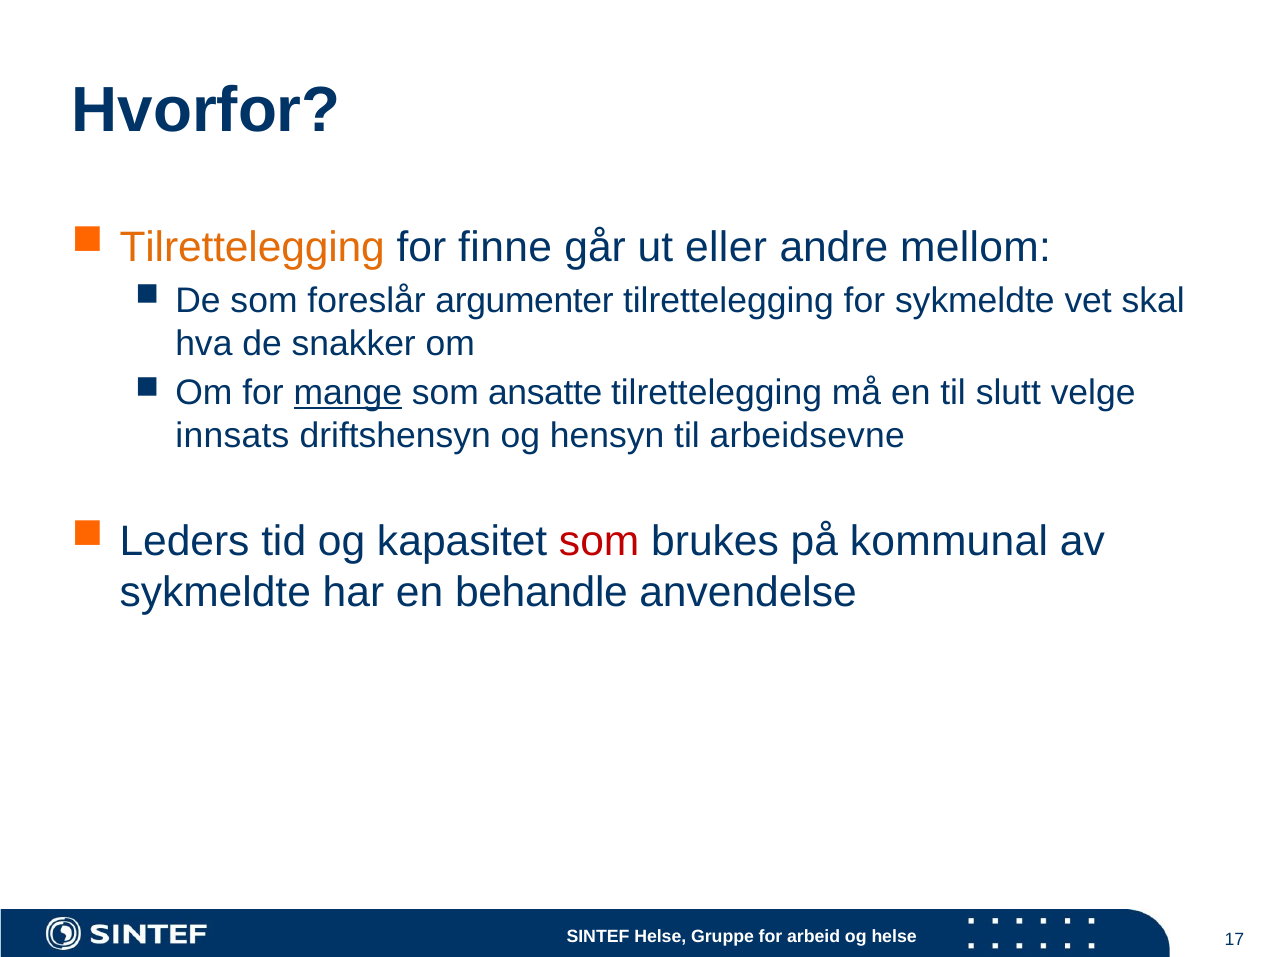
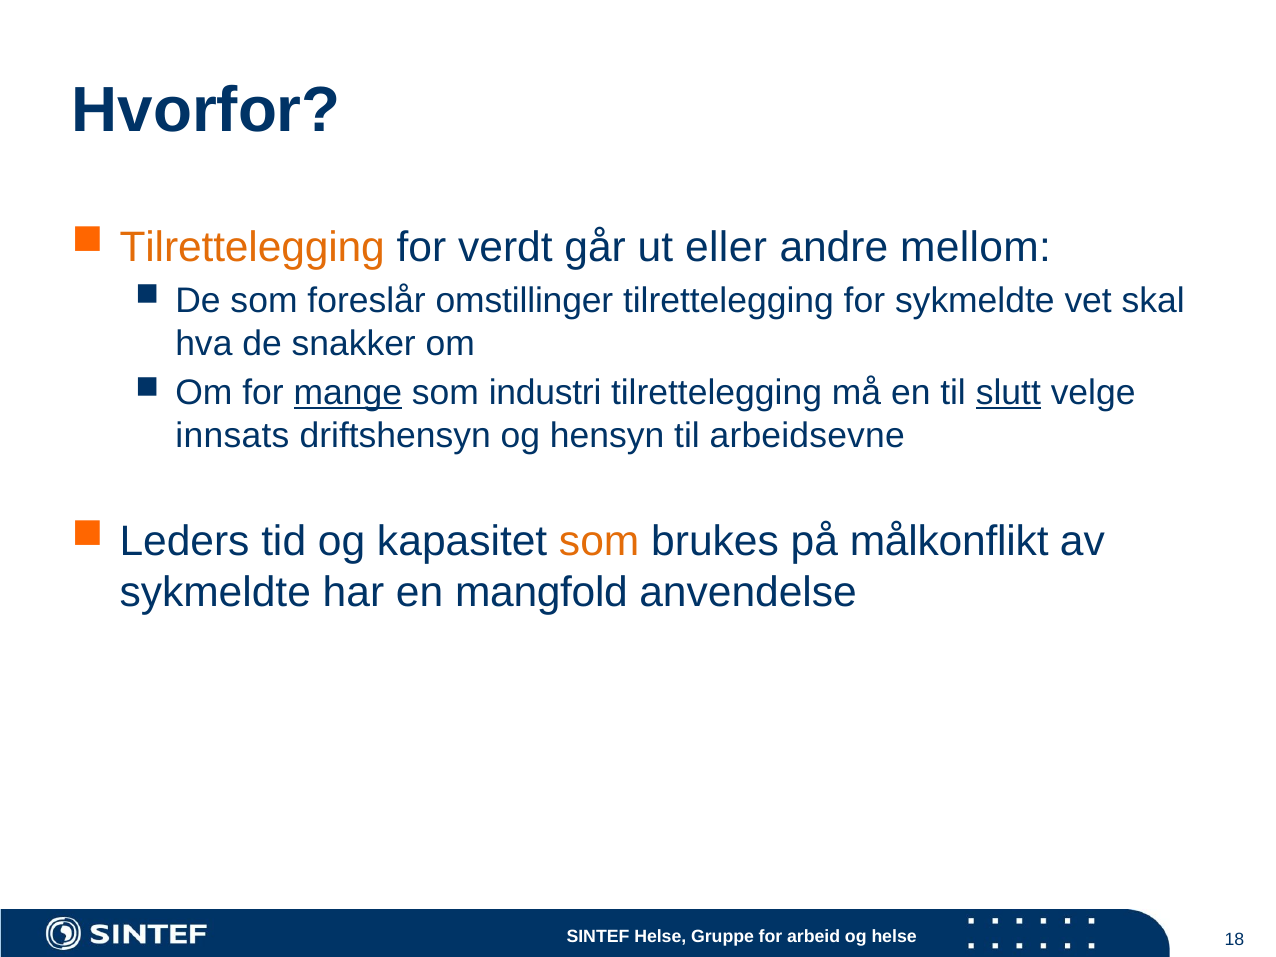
finne: finne -> verdt (505, 248)
argumenter: argumenter -> omstillinger (524, 301)
ansatte: ansatte -> industri (545, 393)
slutt underline: none -> present (1008, 393)
som colour: red -> orange (599, 541)
kommunal: kommunal -> målkonflikt (949, 541)
behandle: behandle -> mangfold (541, 592)
17: 17 -> 18 (1235, 940)
